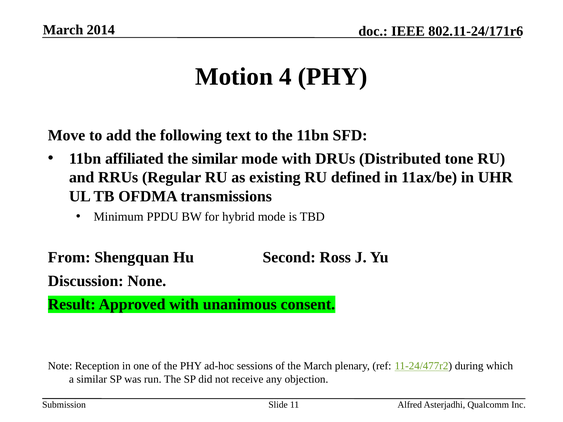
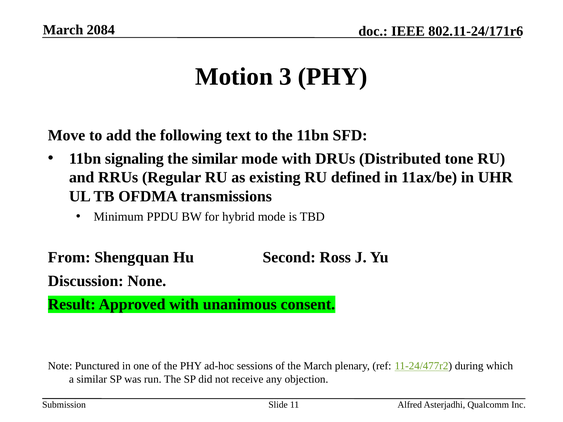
2014: 2014 -> 2084 (101, 30)
4: 4 -> 3 (285, 77)
affiliated: affiliated -> signaling (134, 159)
Reception: Reception -> Punctured (97, 366)
